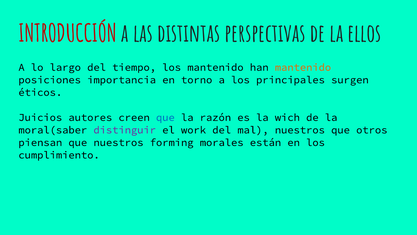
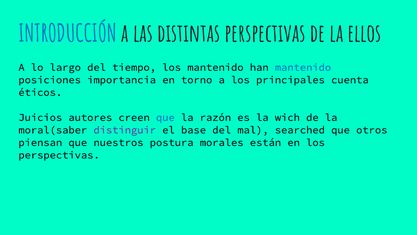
INTRODUCCIÓN colour: red -> blue (68, 34)
mantenido colour: orange -> blue (303, 67)
surgen: surgen -> cuenta (350, 80)
work: work -> base (194, 130)
mal nuestros: nuestros -> searched (300, 130)
forming: forming -> postura (172, 142)
cumplimiento: cumplimiento -> perspectivas (59, 155)
